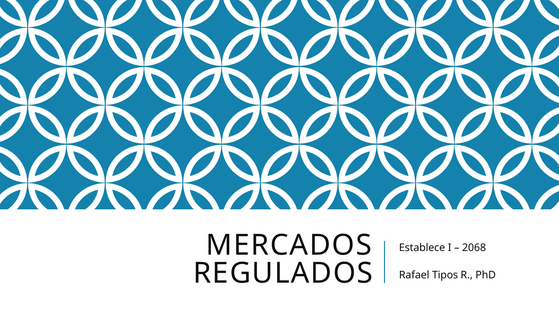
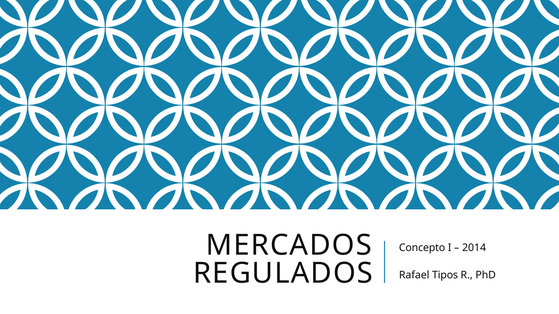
Establece: Establece -> Concepto (422, 248)
2068: 2068 -> 2014 (474, 248)
